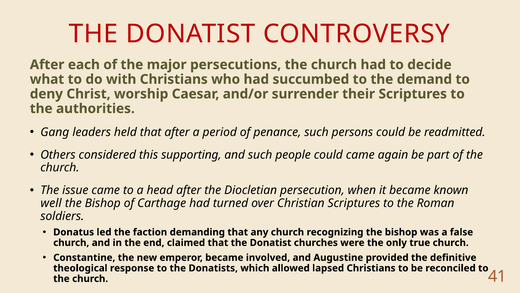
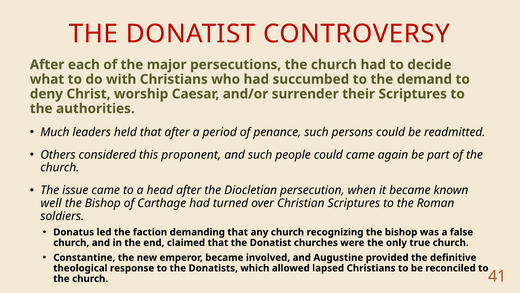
Gang: Gang -> Much (55, 132)
supporting: supporting -> proponent (191, 155)
